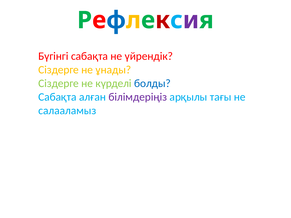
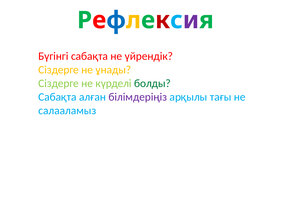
болды colour: blue -> green (152, 83)
